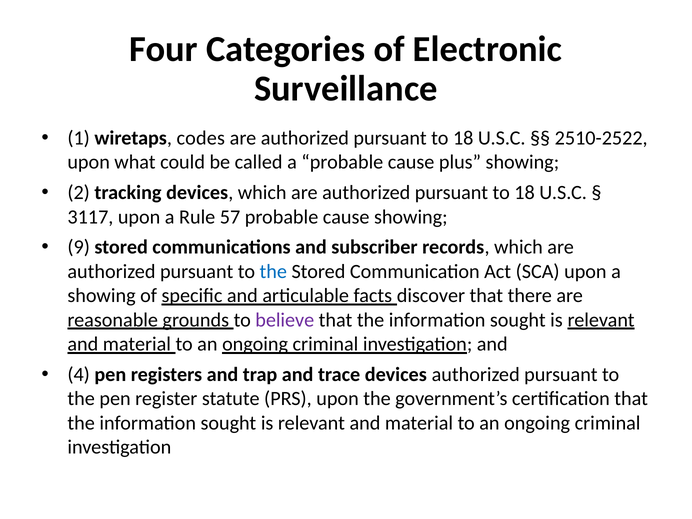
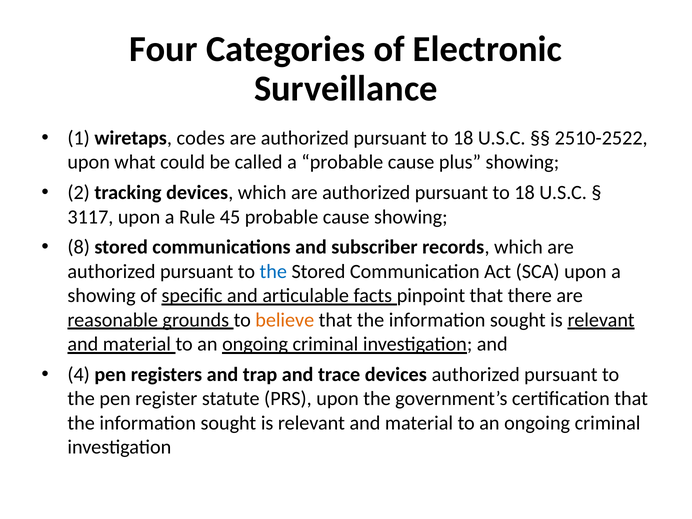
57: 57 -> 45 (230, 217)
9: 9 -> 8 (79, 247)
discover: discover -> pinpoint (431, 296)
believe colour: purple -> orange (285, 320)
